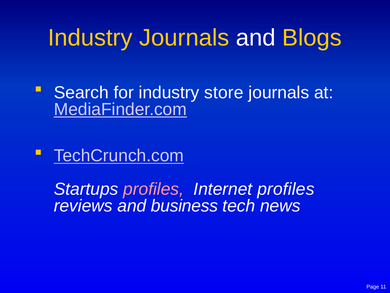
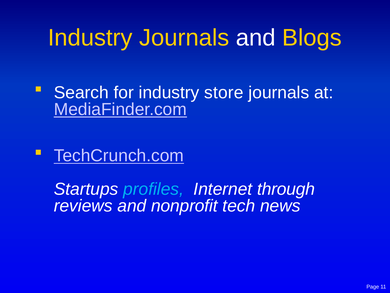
profiles colour: pink -> light blue (154, 189)
Internet profiles: profiles -> through (286, 189)
business: business -> nonprofit (184, 205)
